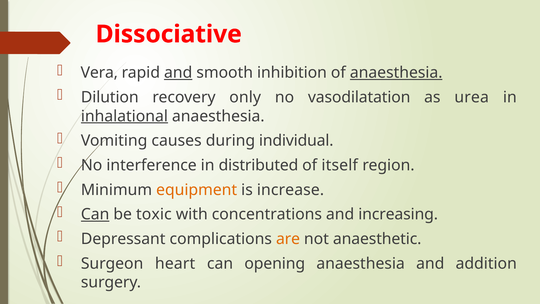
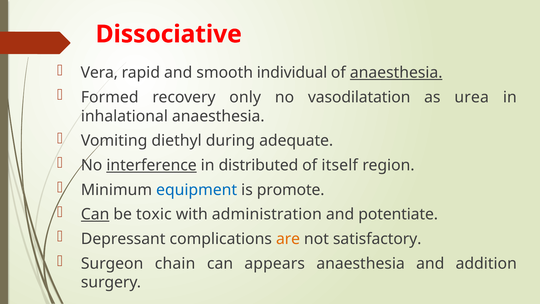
and underline: present -> none (178, 73)
inhibition: inhibition -> individual (292, 73)
Dilution: Dilution -> Formed (110, 97)
inhalational underline: present -> none (124, 116)
causes: causes -> diethyl (177, 141)
individual: individual -> adequate (296, 141)
interference underline: none -> present (152, 165)
equipment colour: orange -> blue (197, 190)
increase: increase -> promote (291, 190)
concentrations: concentrations -> administration (267, 214)
increasing: increasing -> potentiate (398, 214)
anaesthetic: anaesthetic -> satisfactory (377, 239)
heart: heart -> chain (175, 263)
opening: opening -> appears (275, 263)
